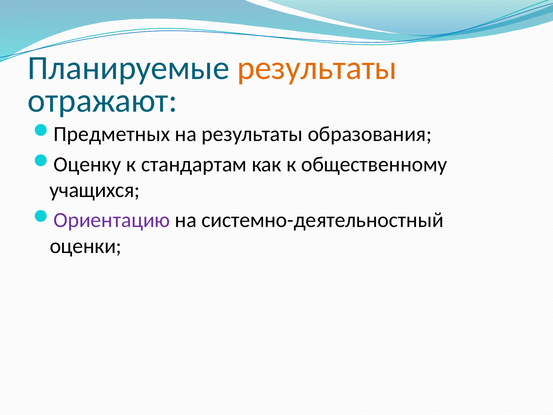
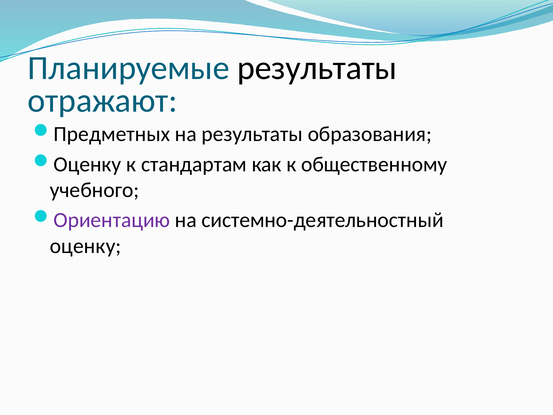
результаты colour: orange -> black (317, 68)
учащихся: учащихся -> учебного (95, 190)
оценки: оценки -> оценку (86, 246)
